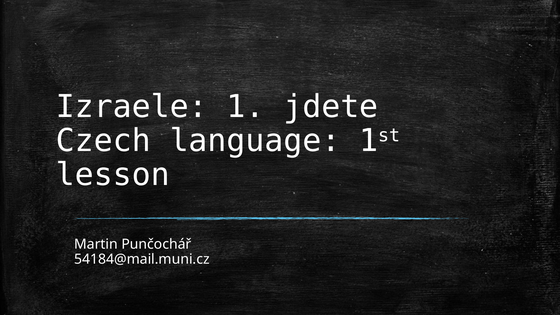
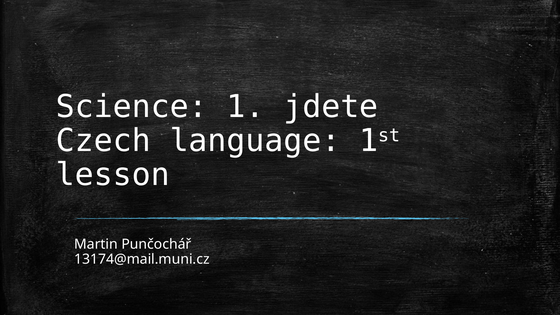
Izraele: Izraele -> Science (132, 107)
54184@mail.muni.cz: 54184@mail.muni.cz -> 13174@mail.muni.cz (142, 259)
